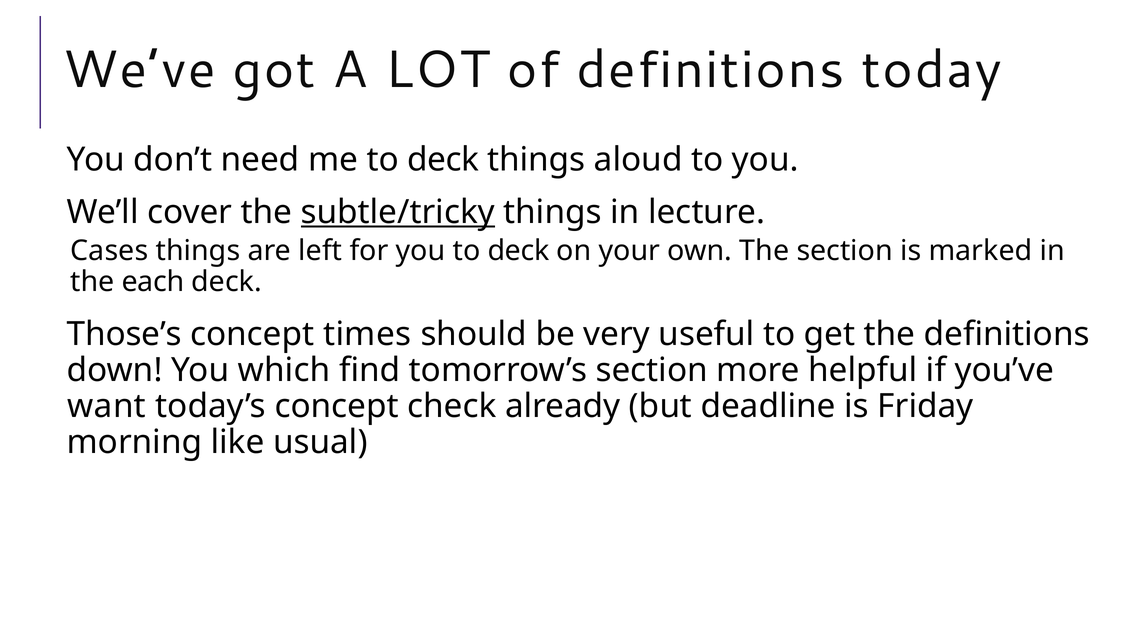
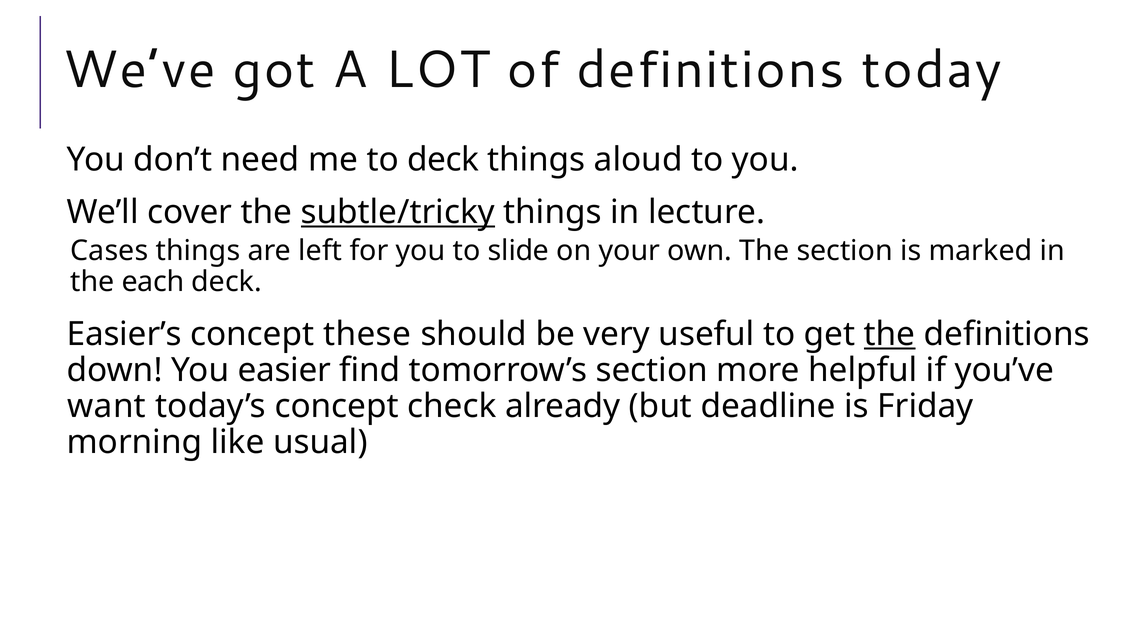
you to deck: deck -> slide (519, 250)
Those’s: Those’s -> Easier’s (124, 334)
times: times -> these (367, 334)
the underline: none -> present (890, 334)
which: which -> easier (284, 370)
